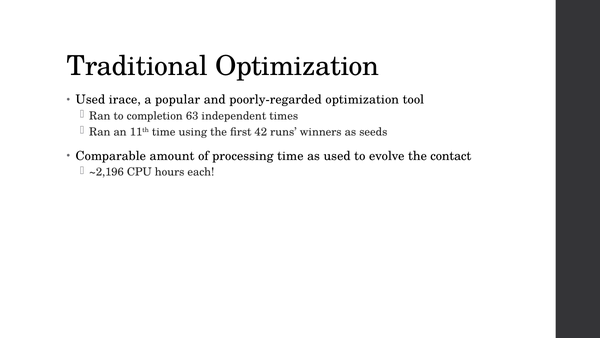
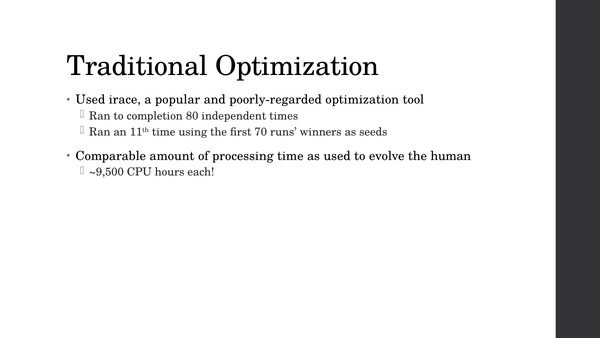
63: 63 -> 80 (192, 116)
42: 42 -> 70 (261, 132)
contact: contact -> human (451, 156)
~2,196: ~2,196 -> ~9,500 (106, 172)
